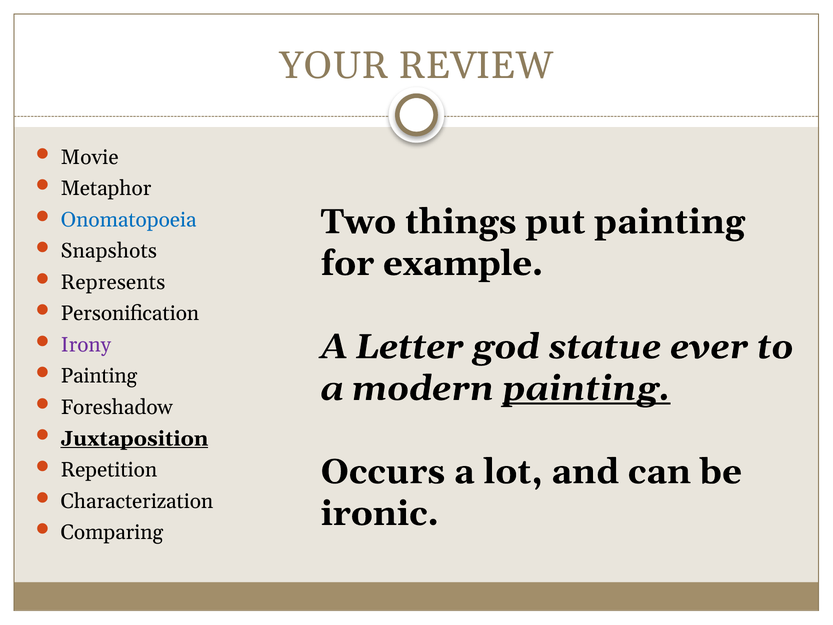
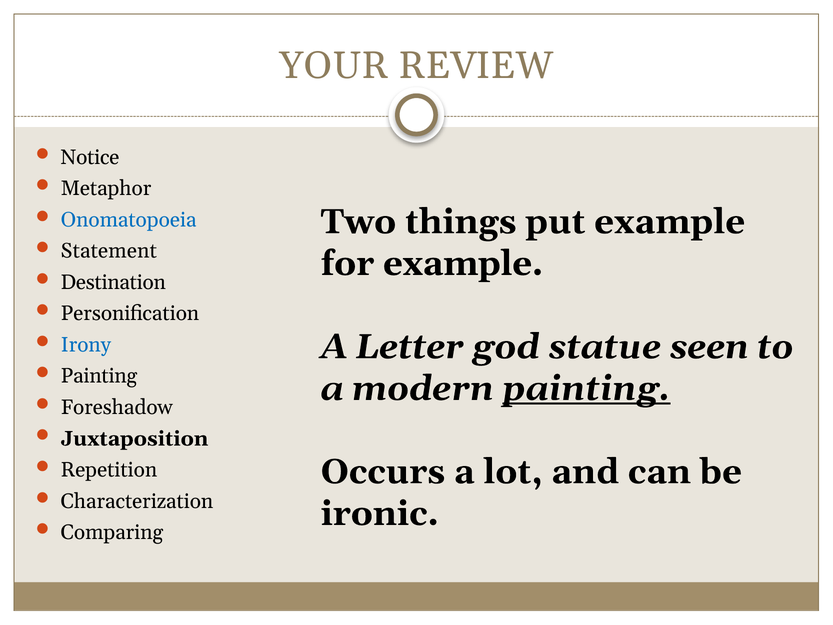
Movie: Movie -> Notice (90, 157)
put painting: painting -> example (670, 222)
Snapshots: Snapshots -> Statement (109, 251)
Represents: Represents -> Destination (113, 282)
ever: ever -> seen (709, 347)
Irony colour: purple -> blue (86, 345)
Juxtaposition underline: present -> none (134, 438)
